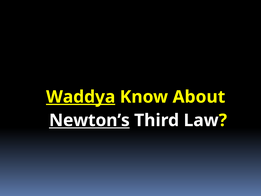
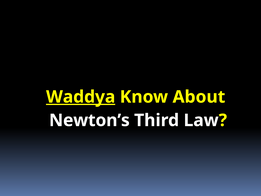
Newton’s underline: present -> none (89, 120)
